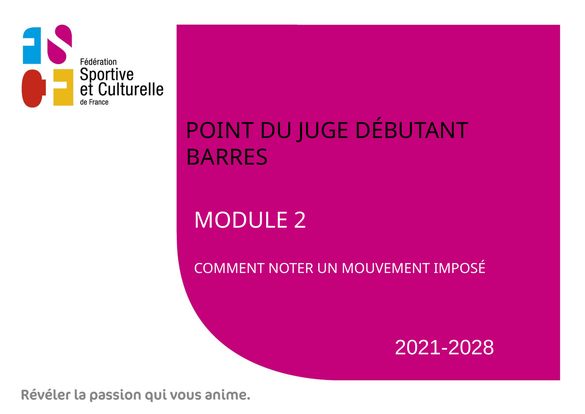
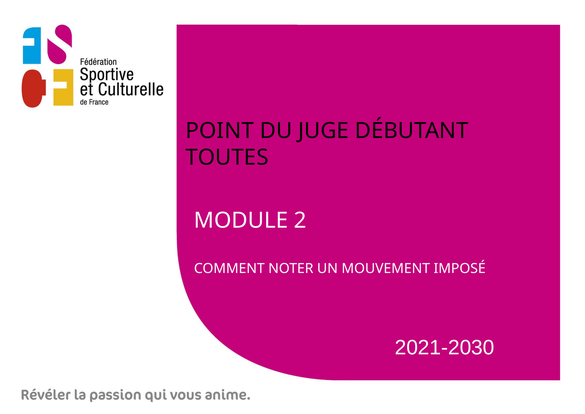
BARRES: BARRES -> TOUTES (227, 157)
2021-2028: 2021-2028 -> 2021-2030 (445, 348)
